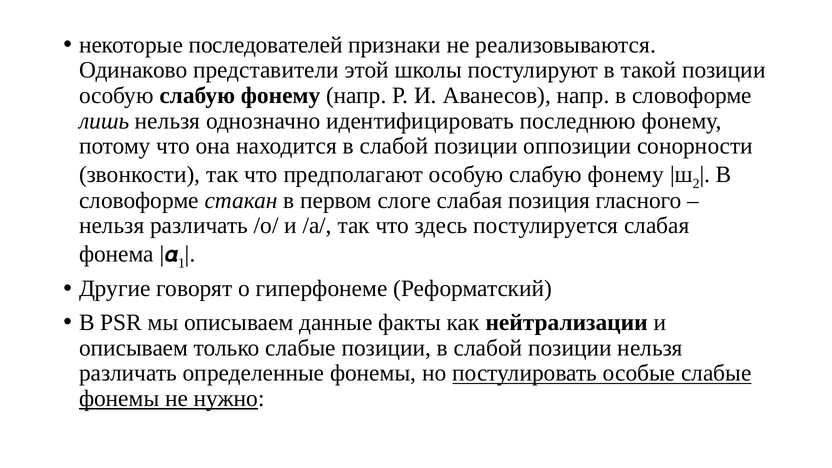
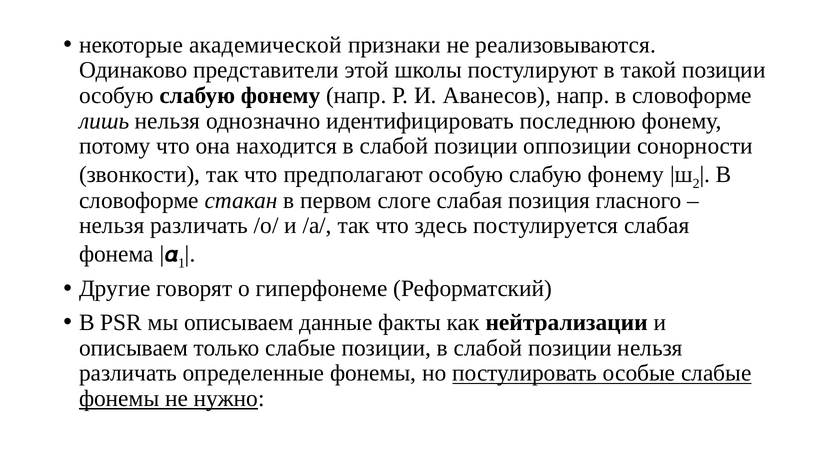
последователей: последователей -> академической (265, 45)
